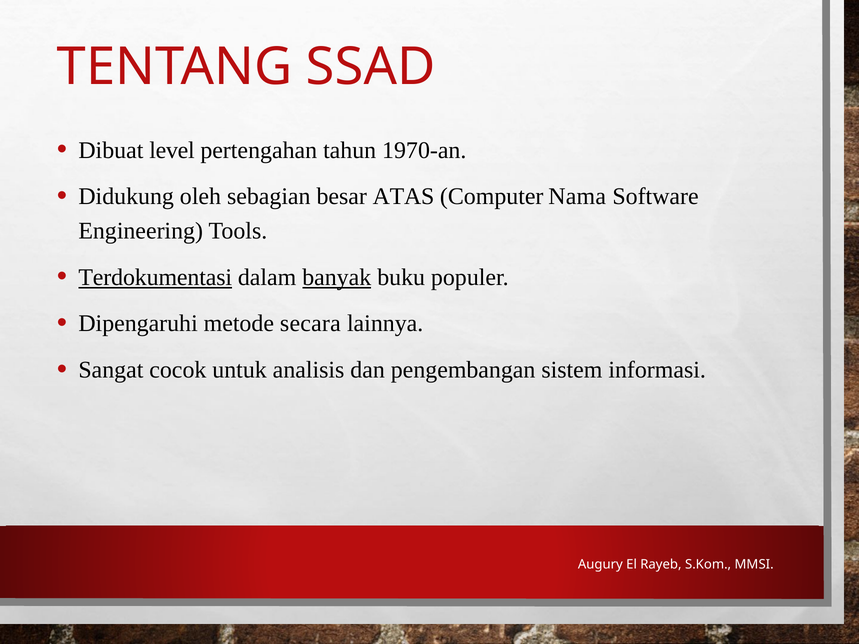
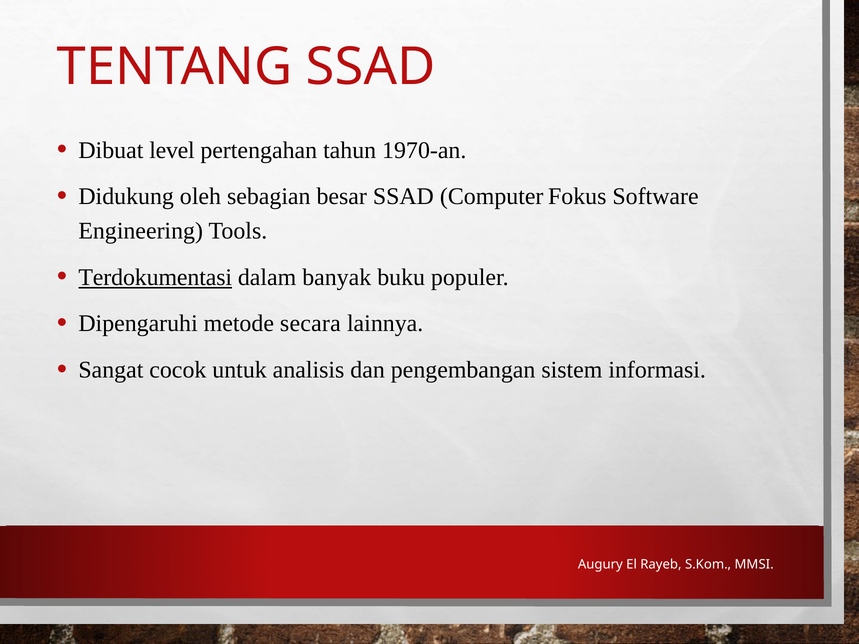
besar ATAS: ATAS -> SSAD (403, 197)
Nama: Nama -> Fokus (577, 197)
banyak underline: present -> none (337, 277)
